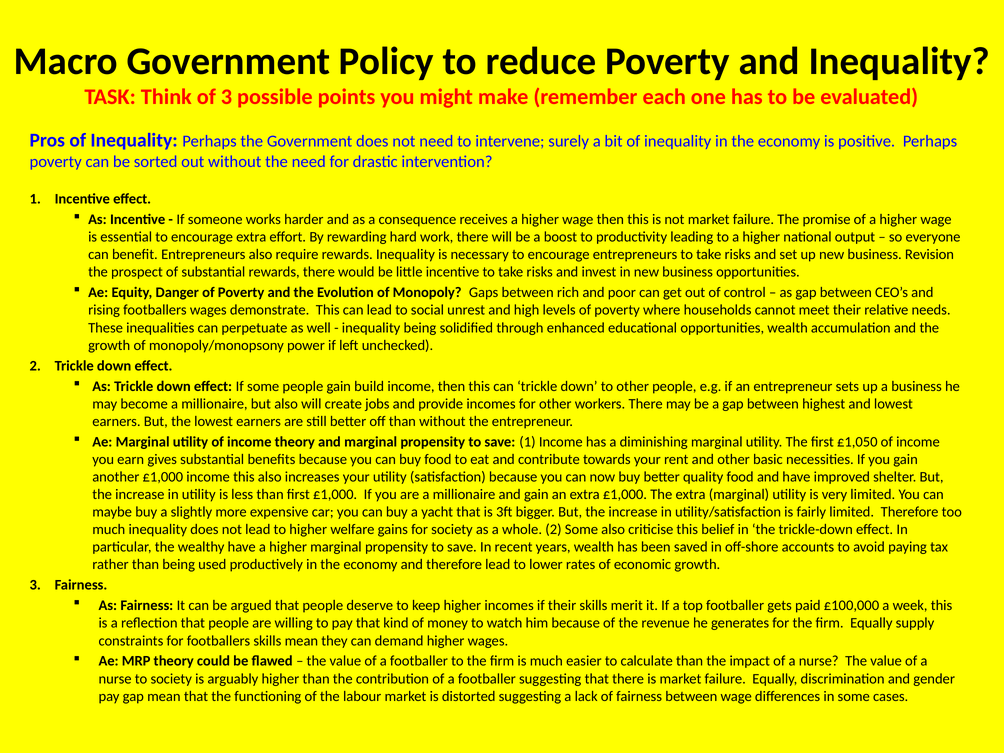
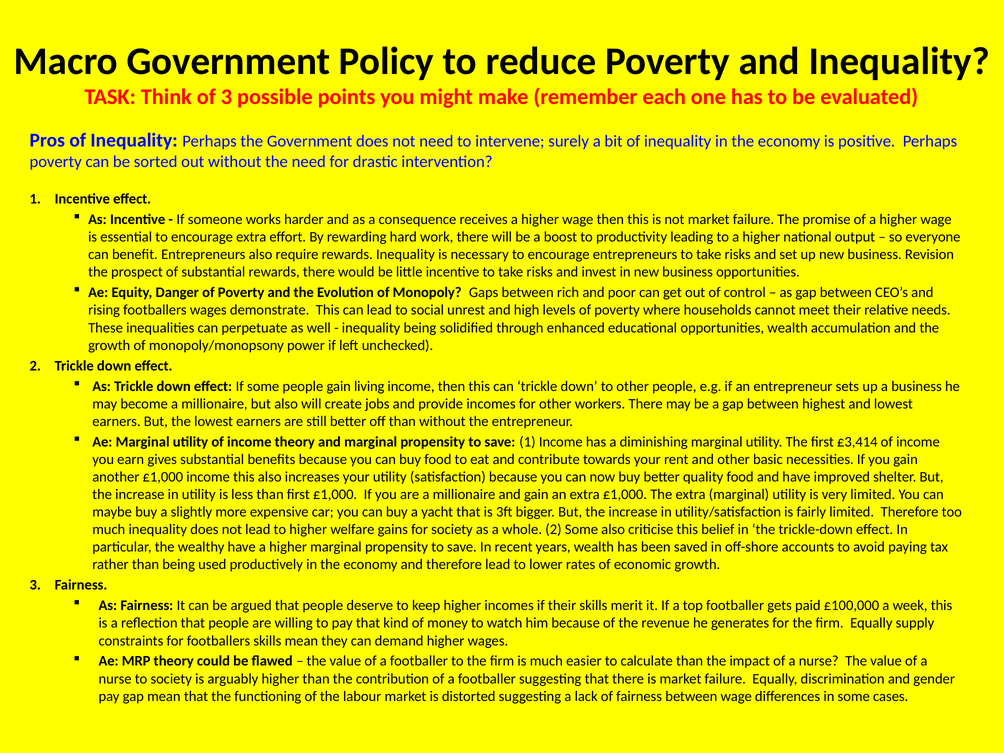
build: build -> living (369, 386)
£1,050: £1,050 -> £3,414 (857, 442)
